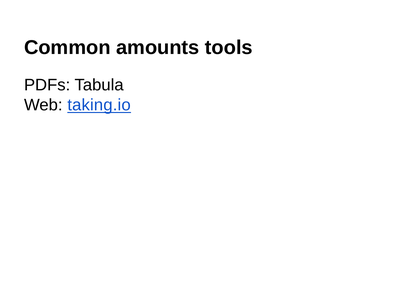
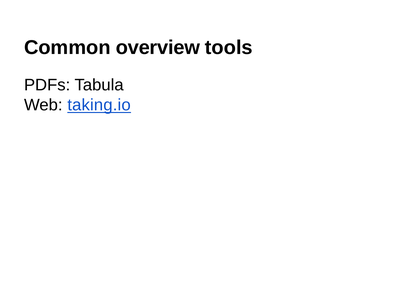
amounts: amounts -> overview (158, 47)
